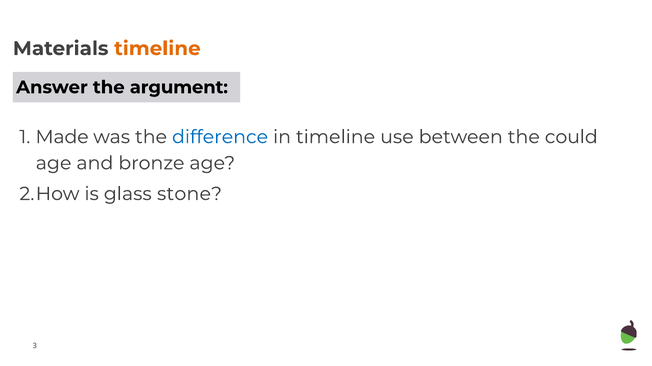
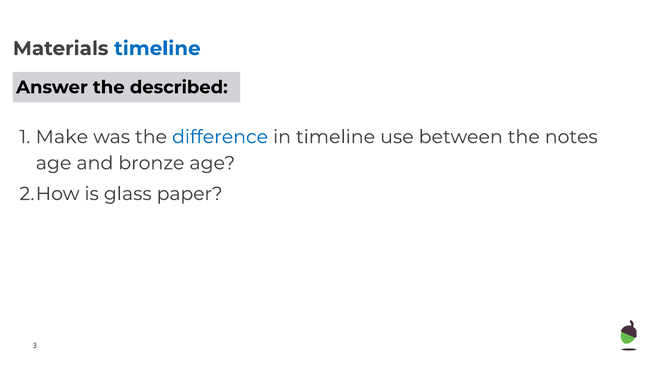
timeline colour: orange -> blue (157, 49)
argument: argument -> described (179, 87)
Made: Made -> Make (62, 137)
could: could -> notes (571, 137)
stone: stone -> paper (190, 194)
